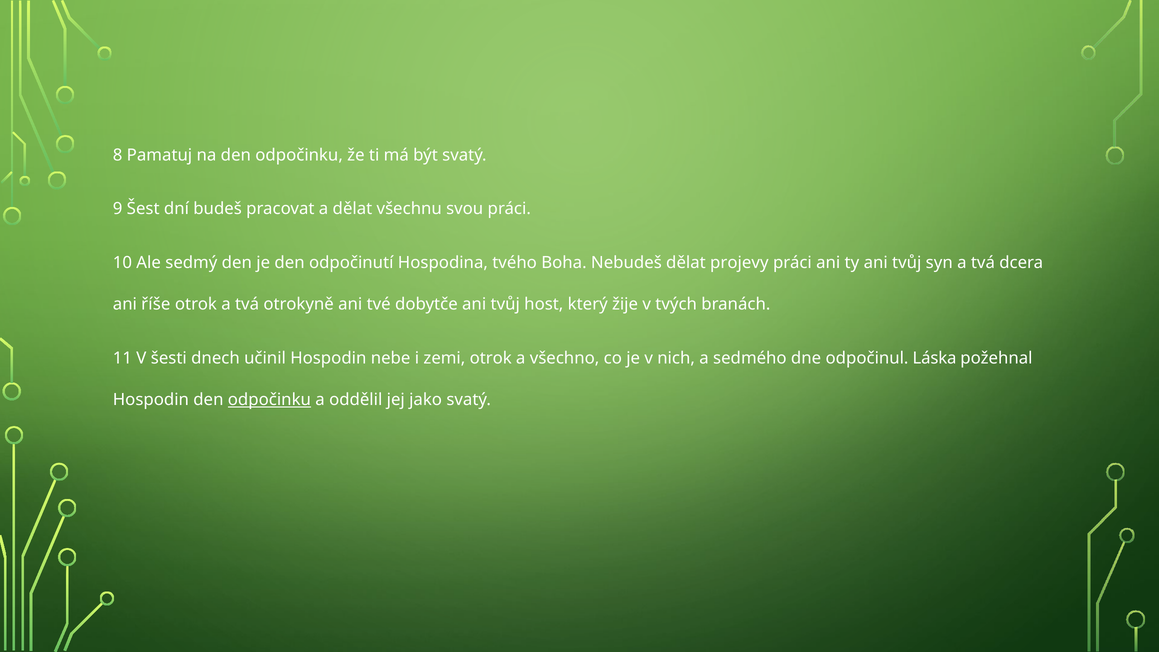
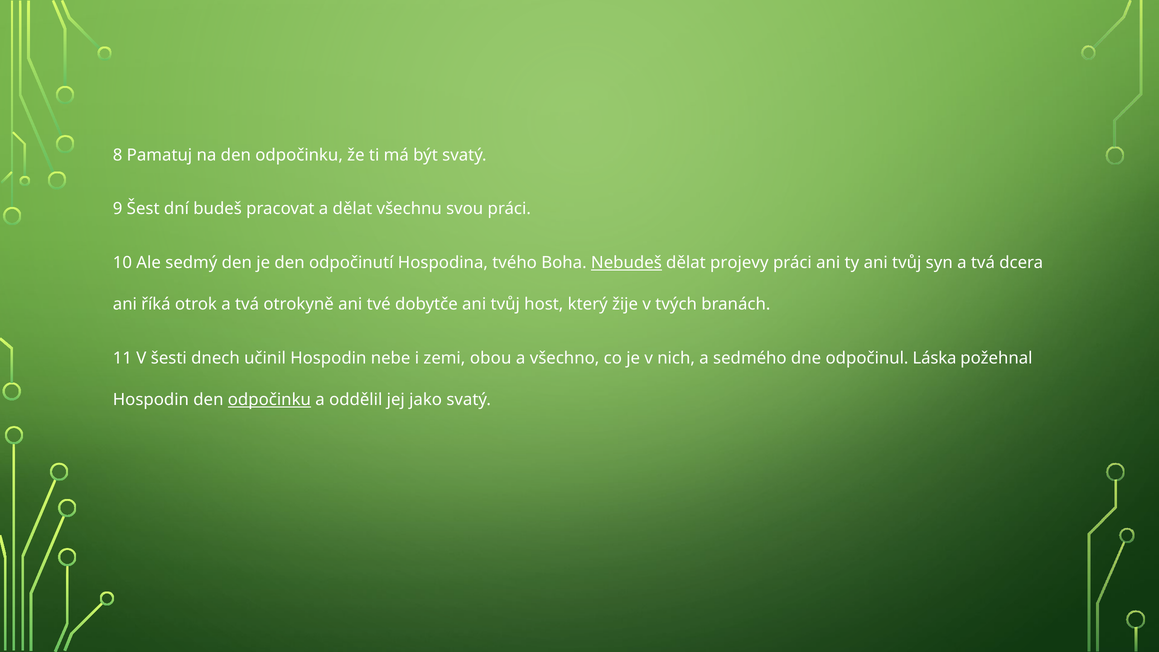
Nebudeš underline: none -> present (626, 263)
říše: říše -> říká (156, 304)
zemi otrok: otrok -> obou (491, 358)
